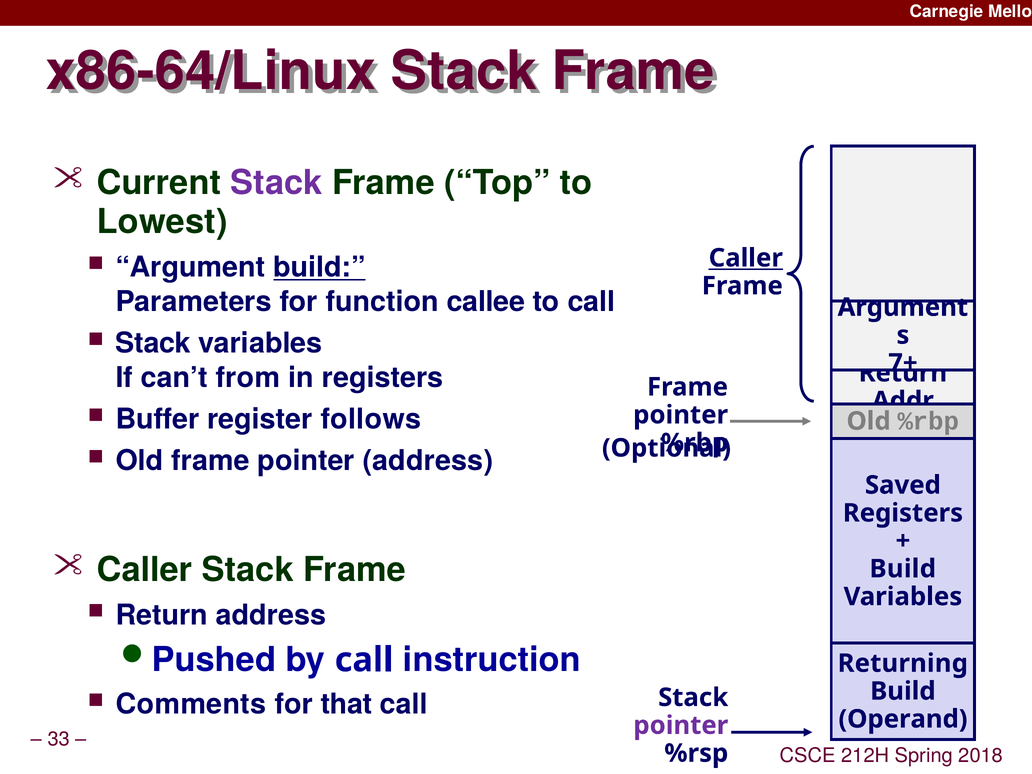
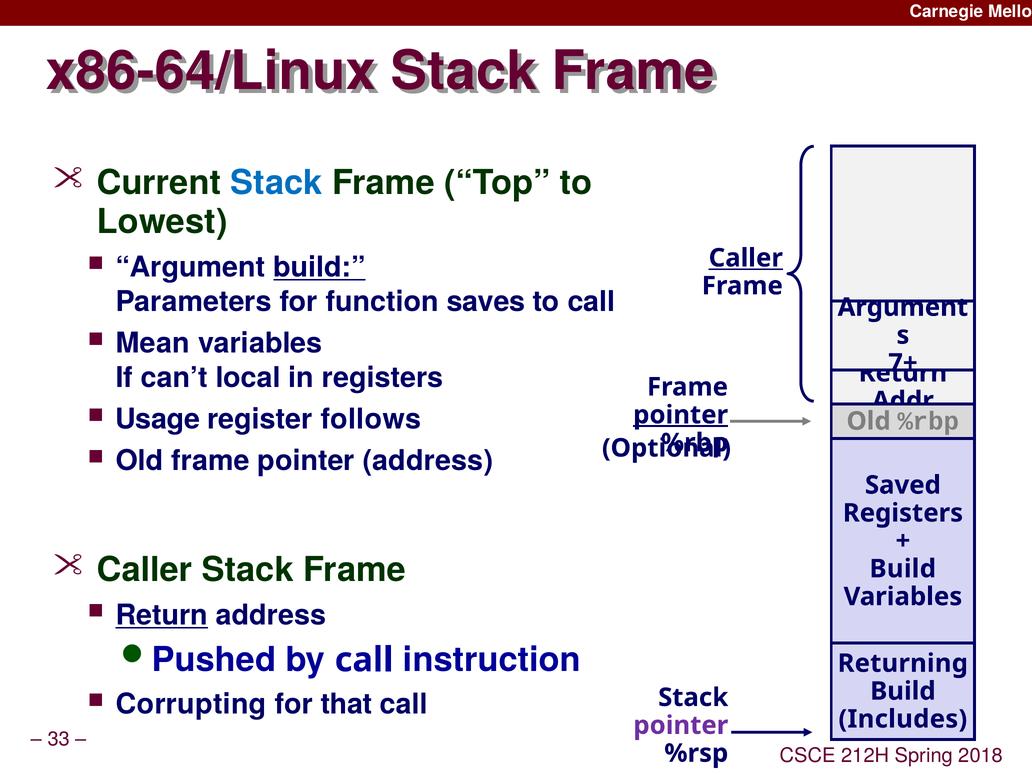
Stack colour: purple -> blue (276, 183)
callee: callee -> saves (486, 302)
Stack: Stack -> Mean (153, 343)
from: from -> local (248, 378)
Buffer: Buffer -> Usage (157, 419)
pointer underline: none -> present (681, 415)
Return underline: none -> present (162, 615)
Comments: Comments -> Corrupting (191, 705)
Operand: Operand -> Includes (903, 719)
